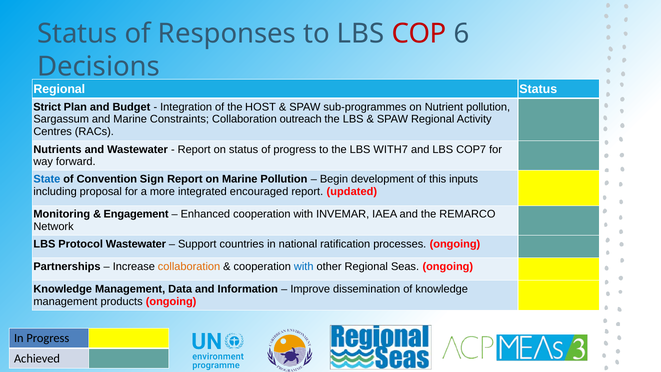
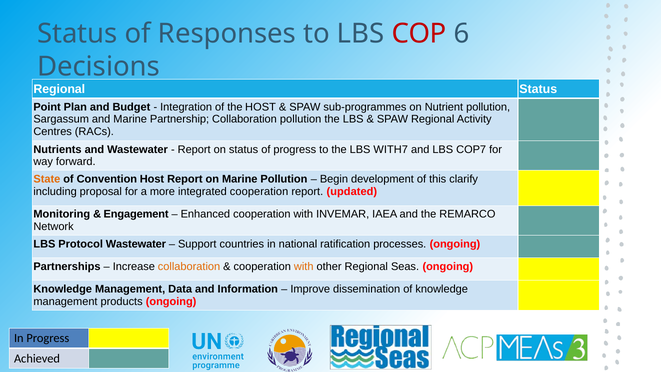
Strict: Strict -> Point (47, 107)
Constraints: Constraints -> Partnership (180, 119)
Collaboration outreach: outreach -> pollution (301, 119)
State colour: blue -> orange (47, 179)
Convention Sign: Sign -> Host (152, 179)
inputs: inputs -> clarify (464, 179)
integrated encouraged: encouraged -> cooperation (259, 191)
with colour: blue -> orange (304, 267)
